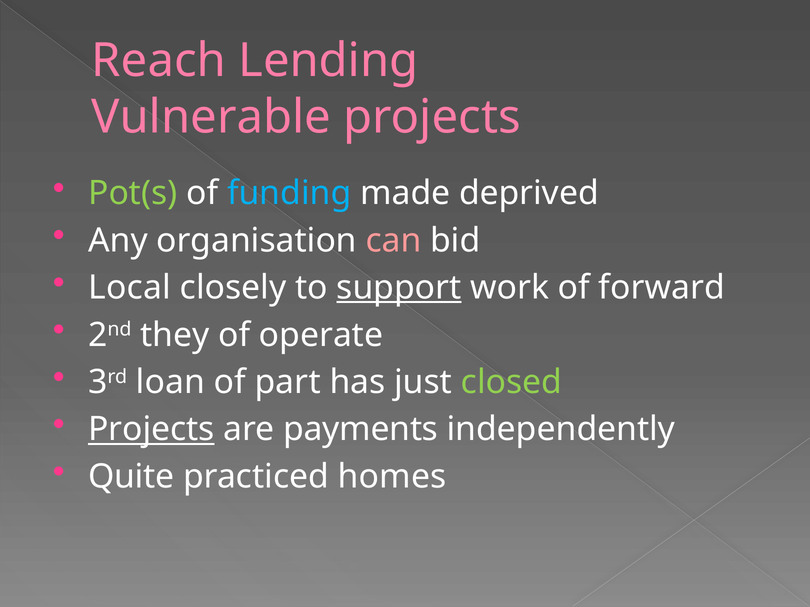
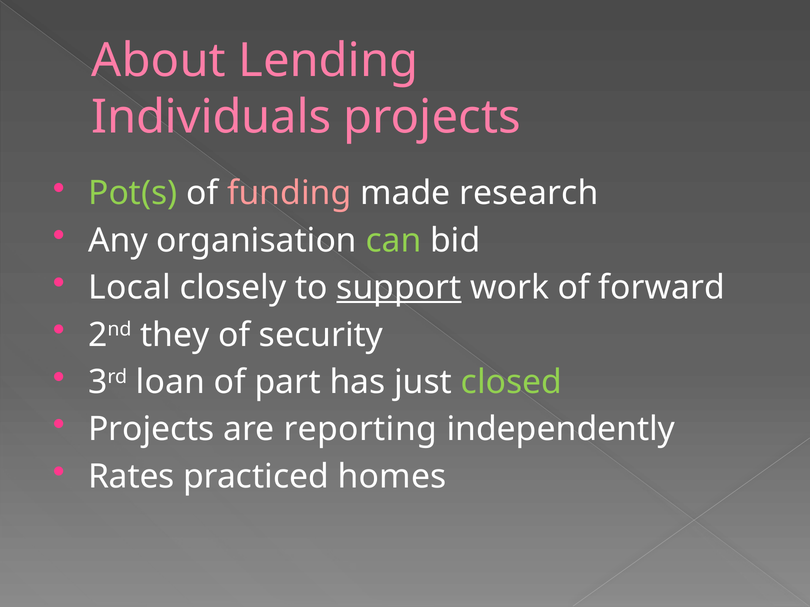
Reach: Reach -> About (159, 61)
Vulnerable: Vulnerable -> Individuals (211, 117)
funding colour: light blue -> pink (289, 193)
deprived: deprived -> research (529, 193)
can colour: pink -> light green (394, 241)
operate: operate -> security (321, 335)
Projects underline: present -> none (151, 430)
payments: payments -> reporting (360, 430)
Quite: Quite -> Rates (131, 477)
